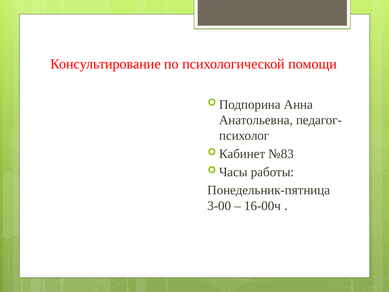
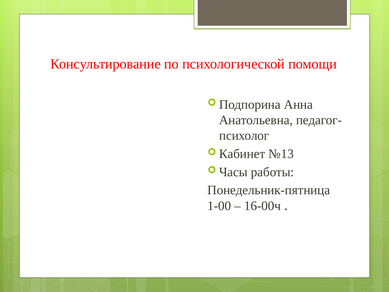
№83: №83 -> №13 (281, 154)
3-00: 3-00 -> 1-00 (219, 206)
